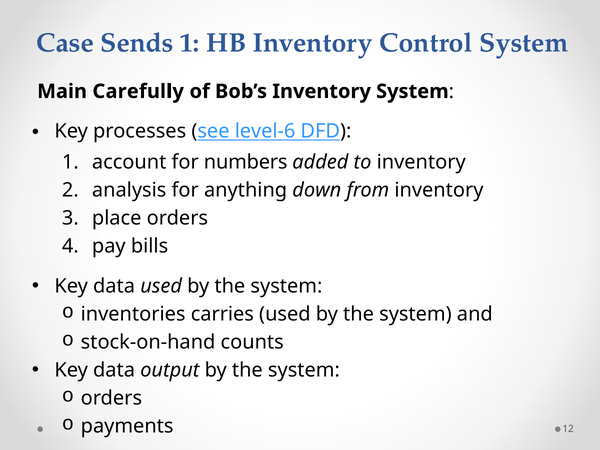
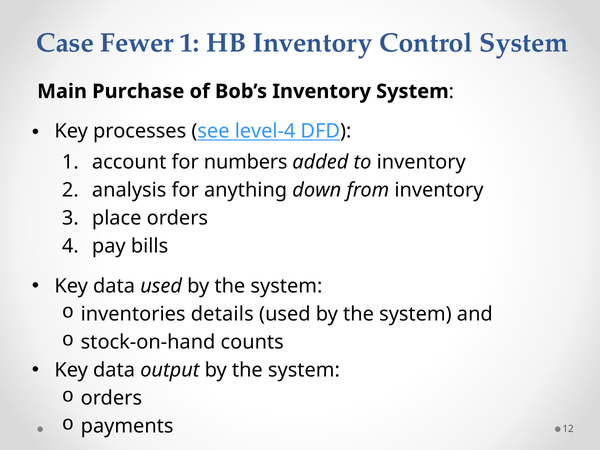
Sends: Sends -> Fewer (137, 43)
Carefully: Carefully -> Purchase (138, 91)
level-6: level-6 -> level-4 (265, 131)
carries: carries -> details (222, 314)
